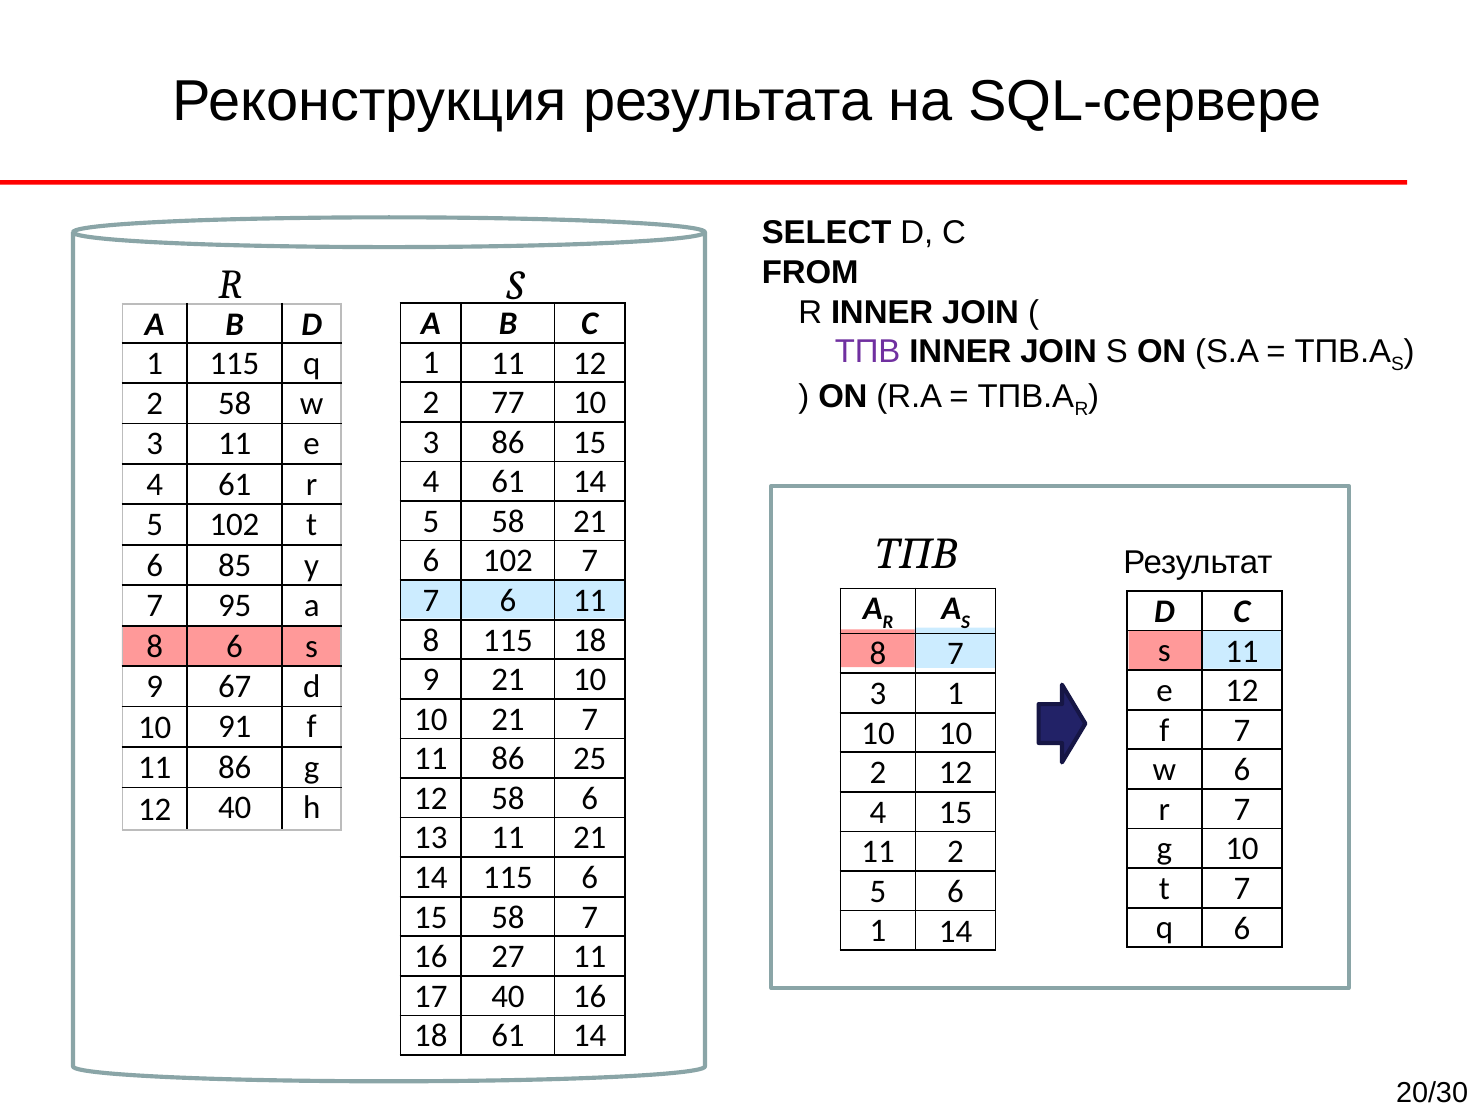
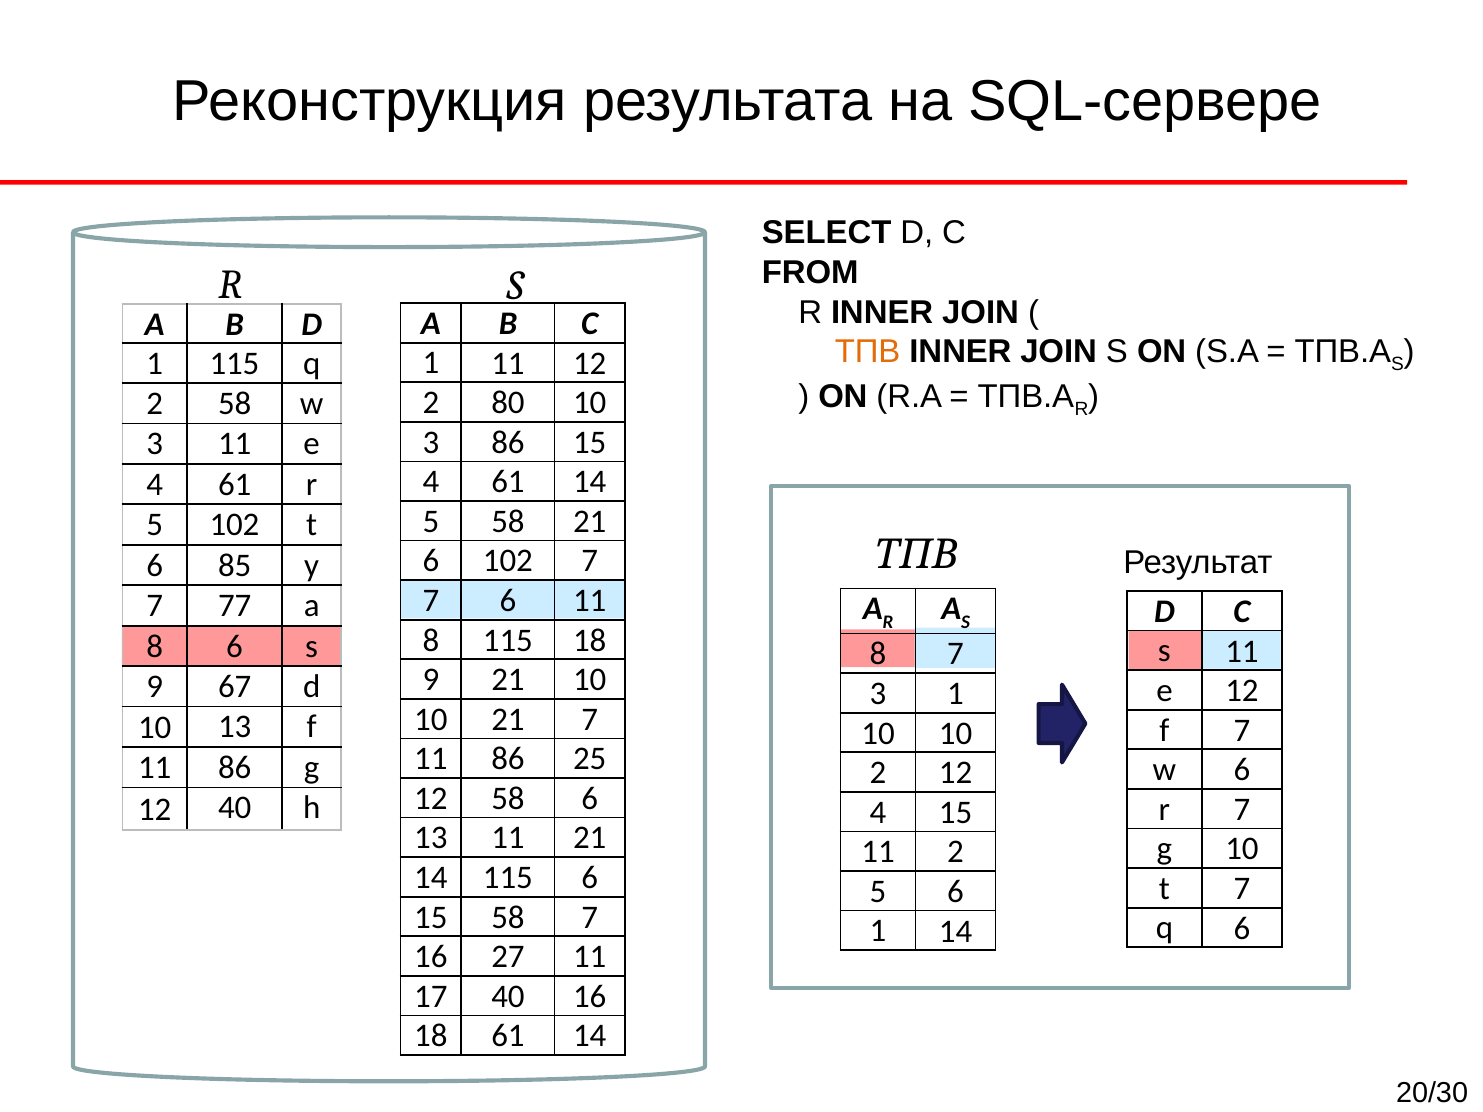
ТПВ colour: purple -> orange (868, 352)
77: 77 -> 80 (508, 403)
95: 95 -> 77 (235, 606)
10 91: 91 -> 13 (235, 727)
